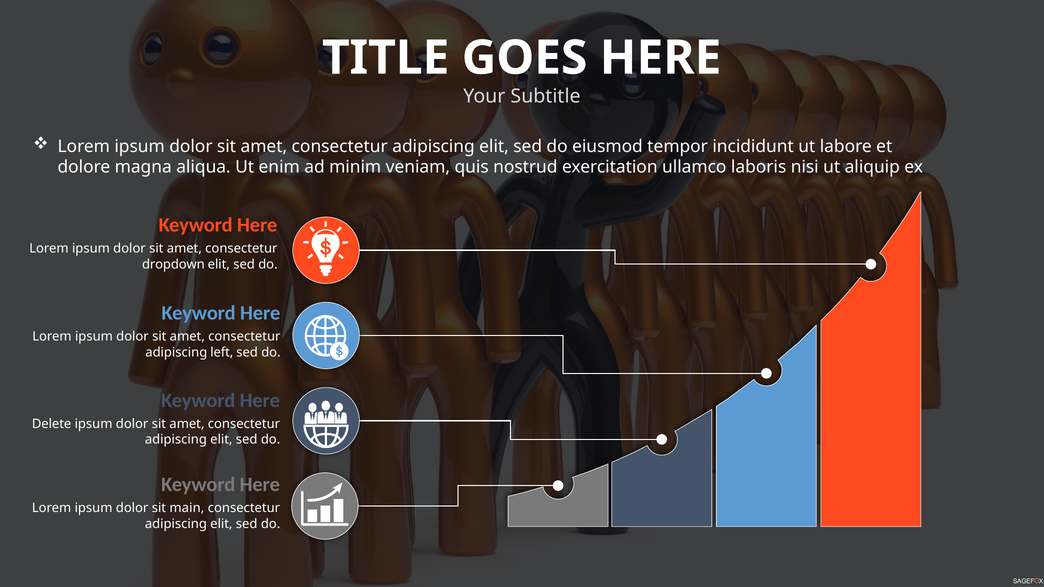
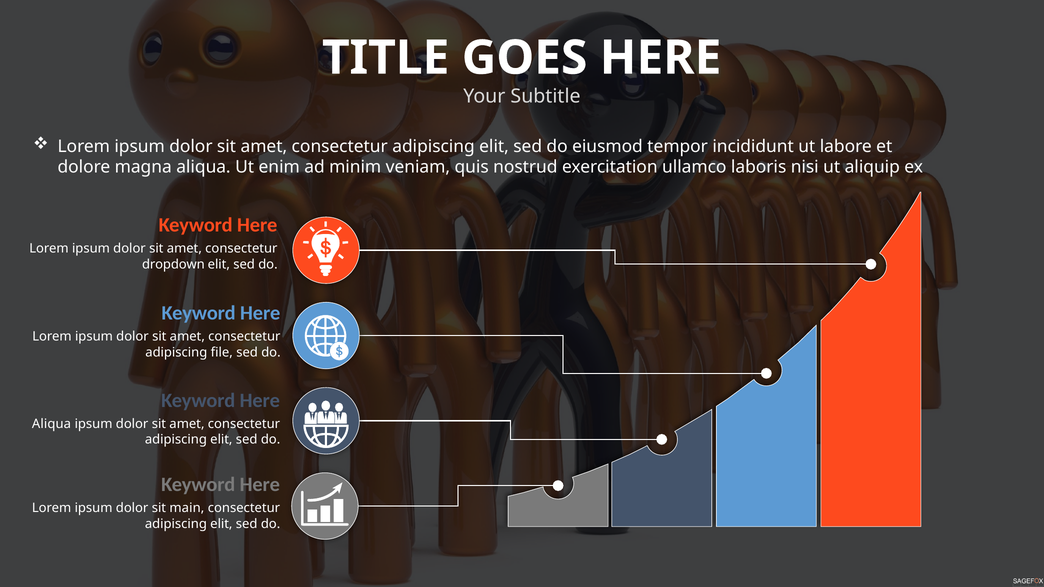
left: left -> file (222, 352)
Delete: Delete -> Aliqua (52, 424)
